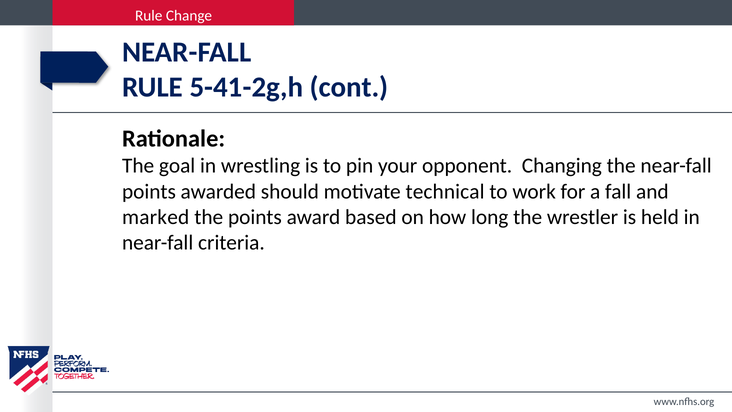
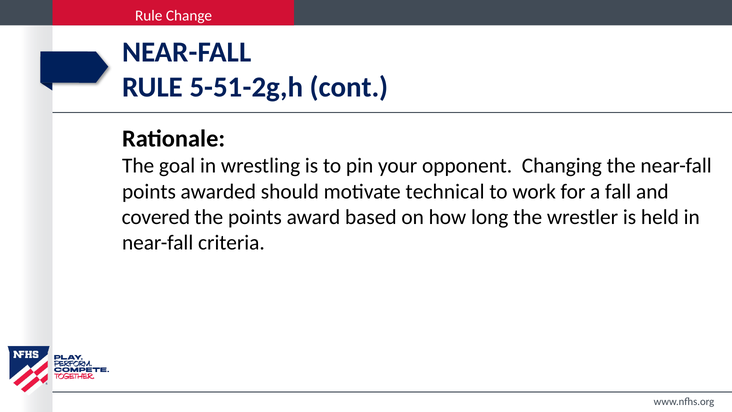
5-41-2g,h: 5-41-2g,h -> 5-51-2g,h (246, 87)
marked: marked -> covered (156, 217)
